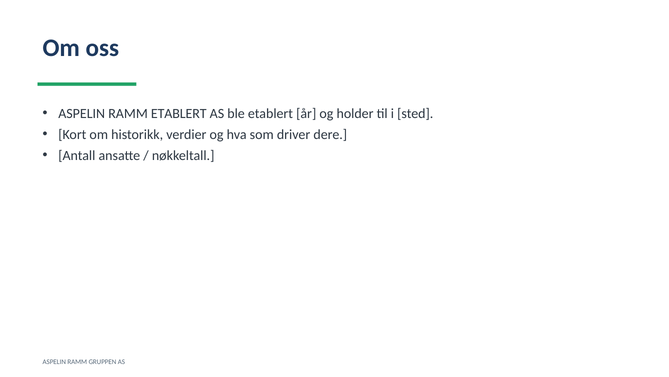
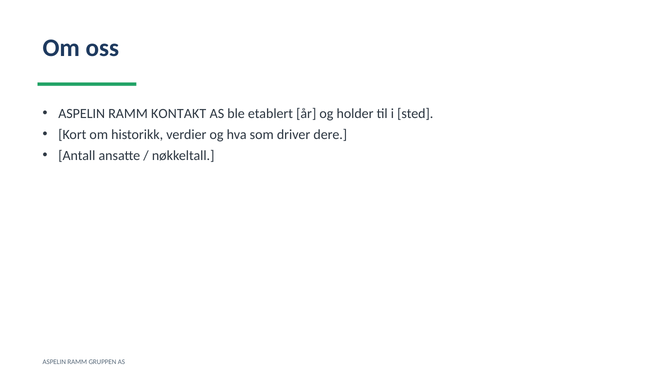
RAMM ETABLERT: ETABLERT -> KONTAKT (179, 113)
